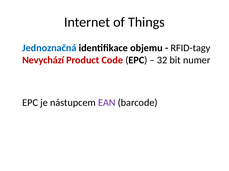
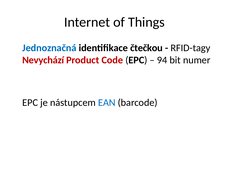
objemu: objemu -> čtečkou (147, 48)
32: 32 -> 94 (162, 60)
EAN colour: purple -> blue (107, 103)
